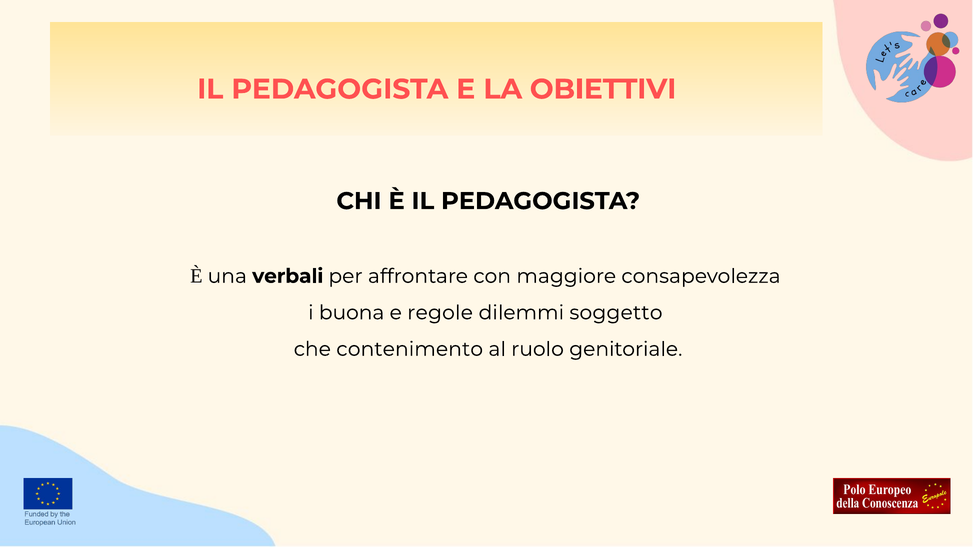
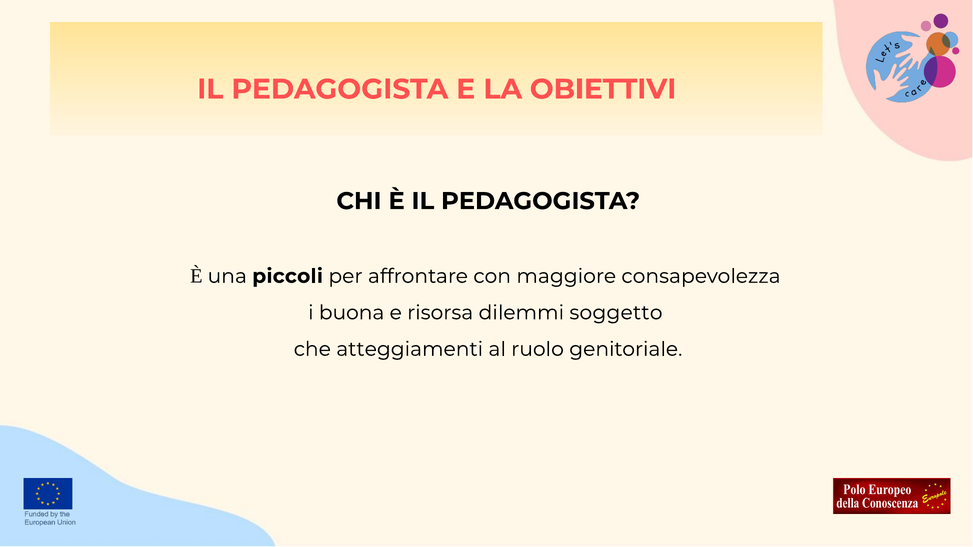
verbali: verbali -> piccoli (288, 276)
regole: regole -> risorsa (440, 313)
contenimento: contenimento -> atteggiamenti (410, 349)
